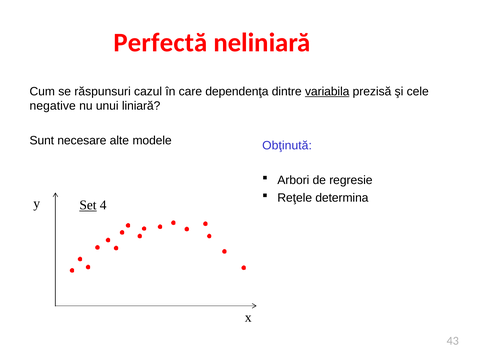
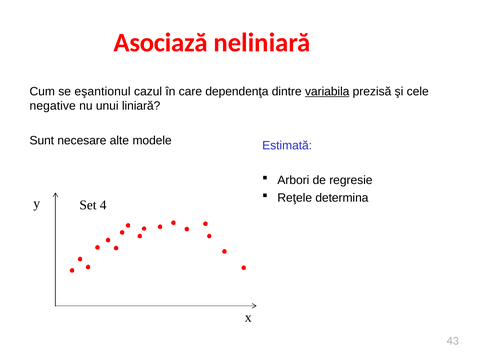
Perfectă: Perfectă -> Asociază (161, 43)
răspunsuri: răspunsuri -> eşantionul (103, 91)
Obţinută: Obţinută -> Estimată (287, 146)
Set underline: present -> none (88, 205)
